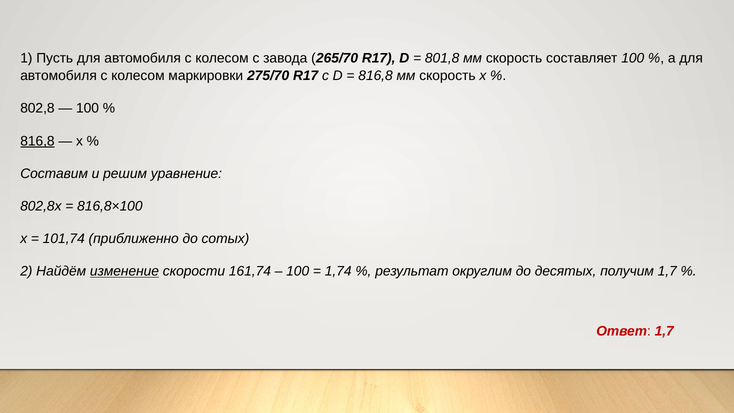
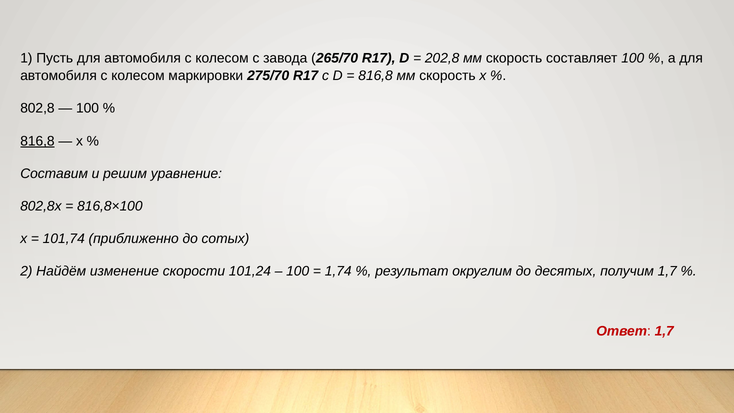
801,8: 801,8 -> 202,8 (442, 58)
изменение underline: present -> none (124, 271)
161,74: 161,74 -> 101,24 (250, 271)
